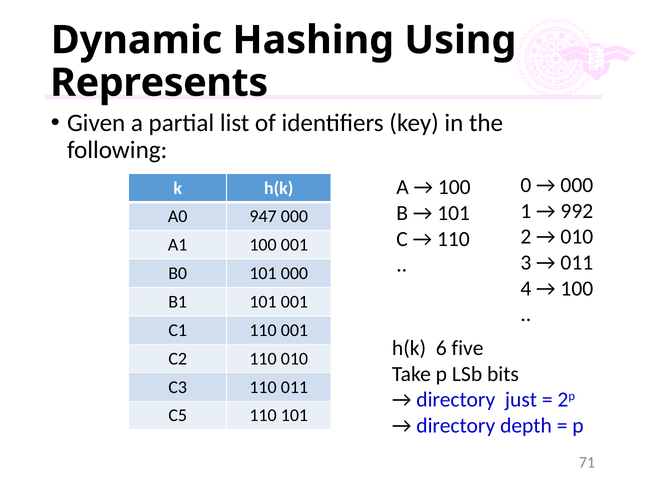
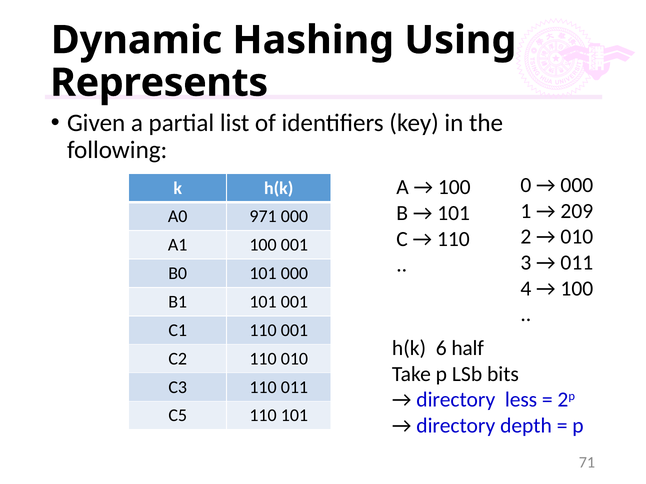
992: 992 -> 209 (577, 211)
947: 947 -> 971 (263, 217)
five: five -> half (468, 349)
just: just -> less (521, 400)
